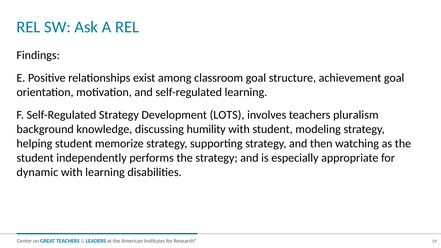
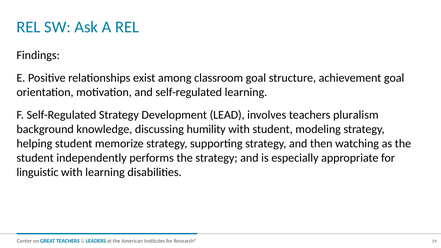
LOTS: LOTS -> LEAD (227, 115)
dynamic: dynamic -> linguistic (38, 172)
